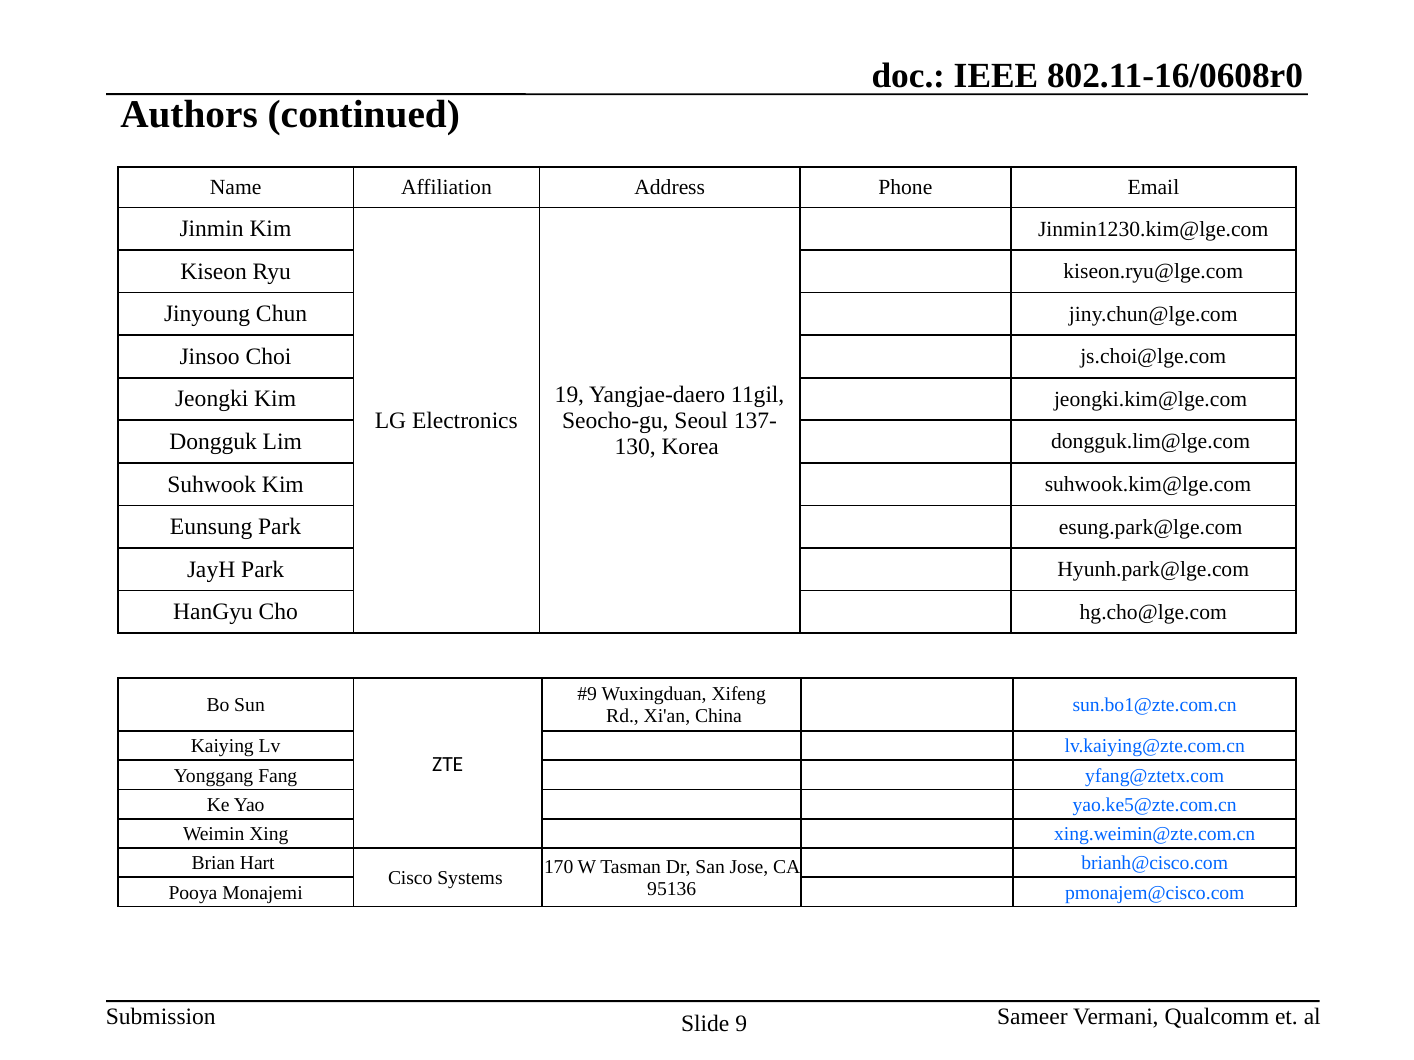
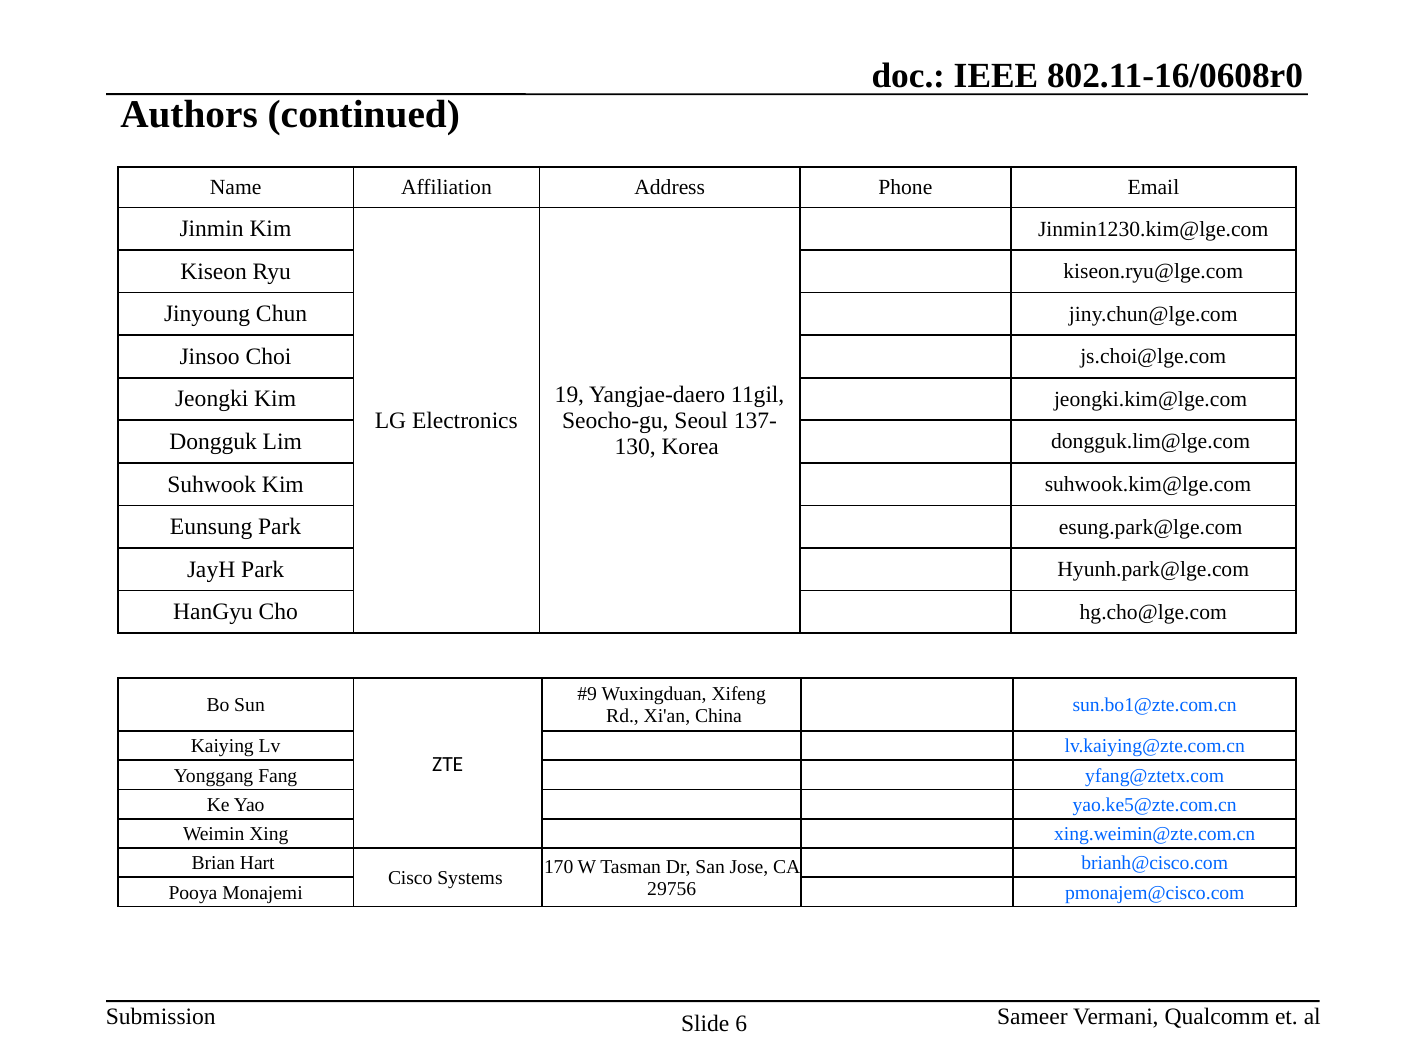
95136: 95136 -> 29756 (672, 889)
9: 9 -> 6 (741, 1025)
